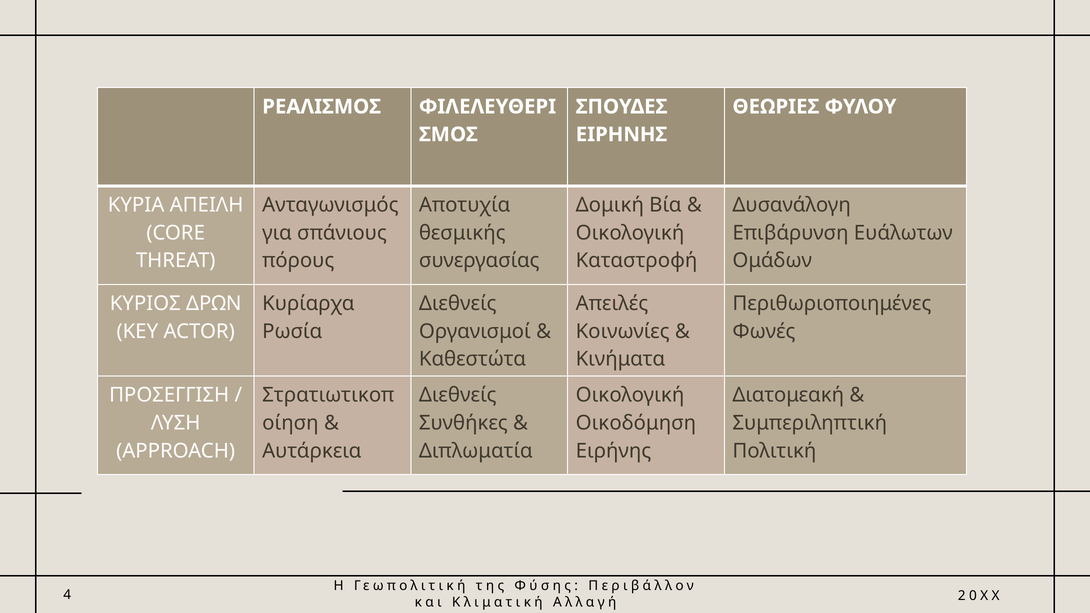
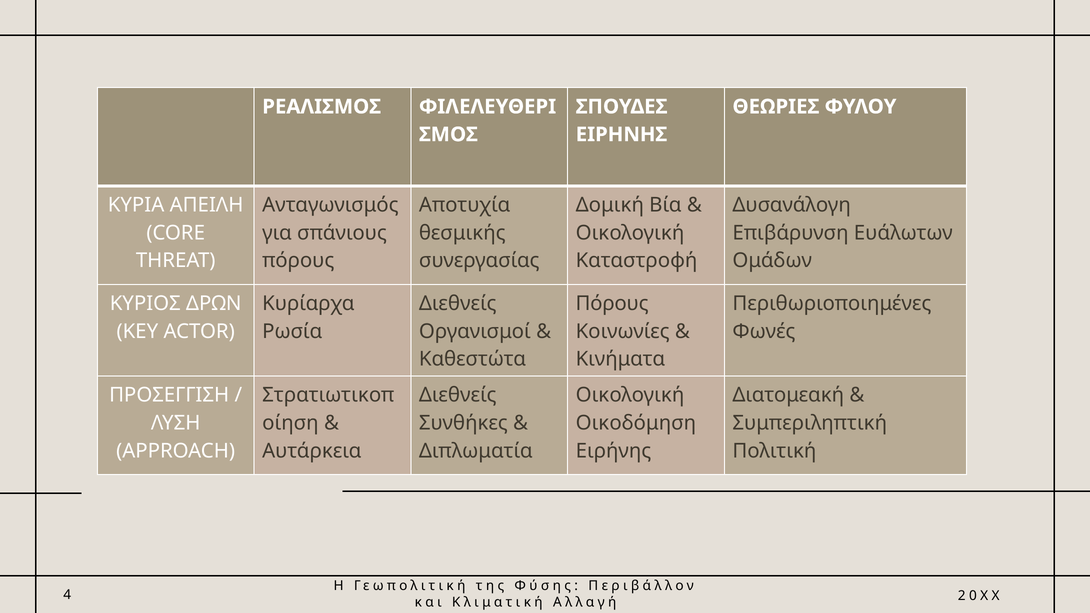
Απειλές: Απειλές -> Πόρους (612, 304)
